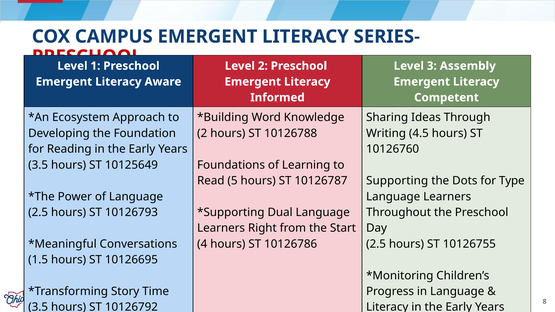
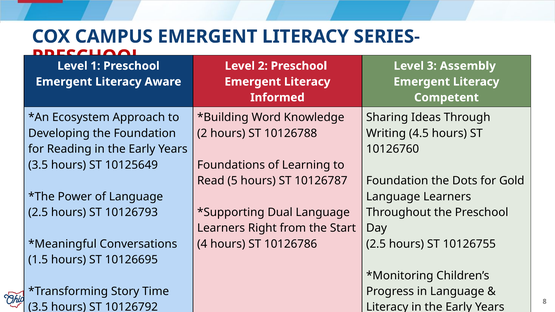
Supporting: Supporting -> Foundation (397, 181)
Type: Type -> Gold (512, 181)
